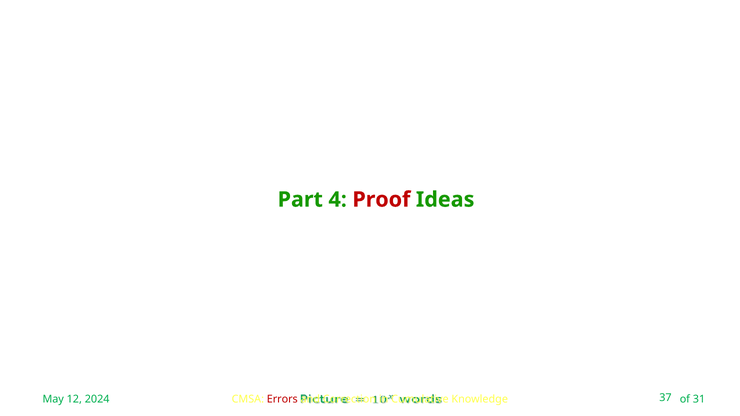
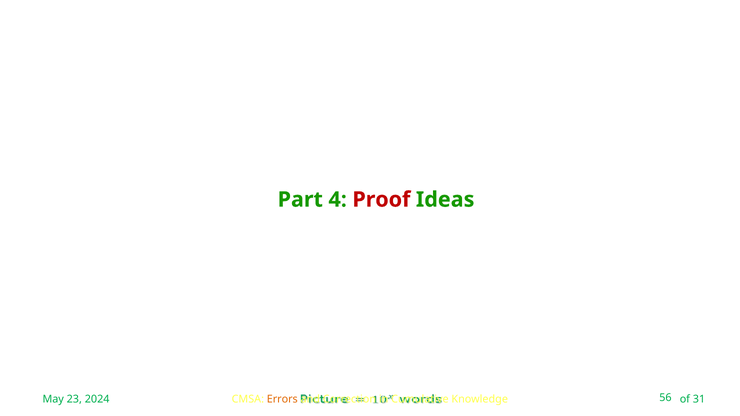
12: 12 -> 23 (74, 399)
Errors colour: red -> orange (282, 399)
37: 37 -> 56 (665, 398)
